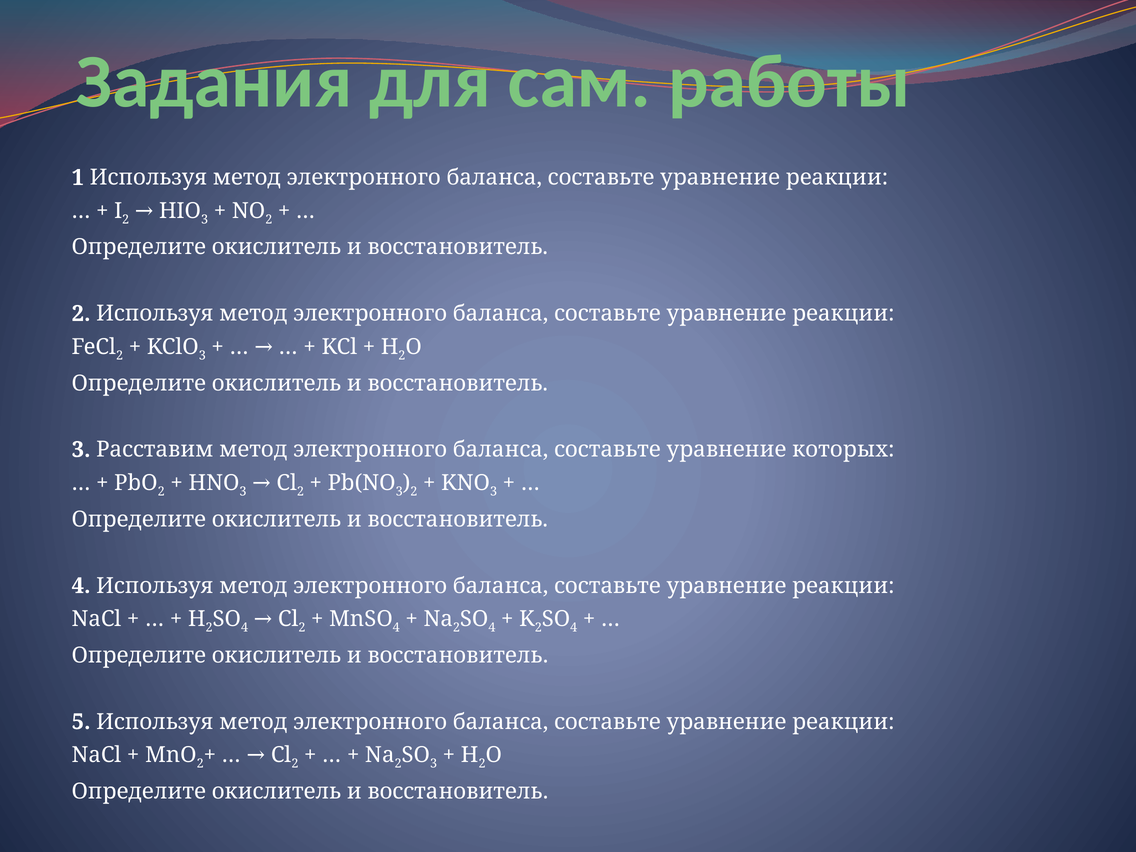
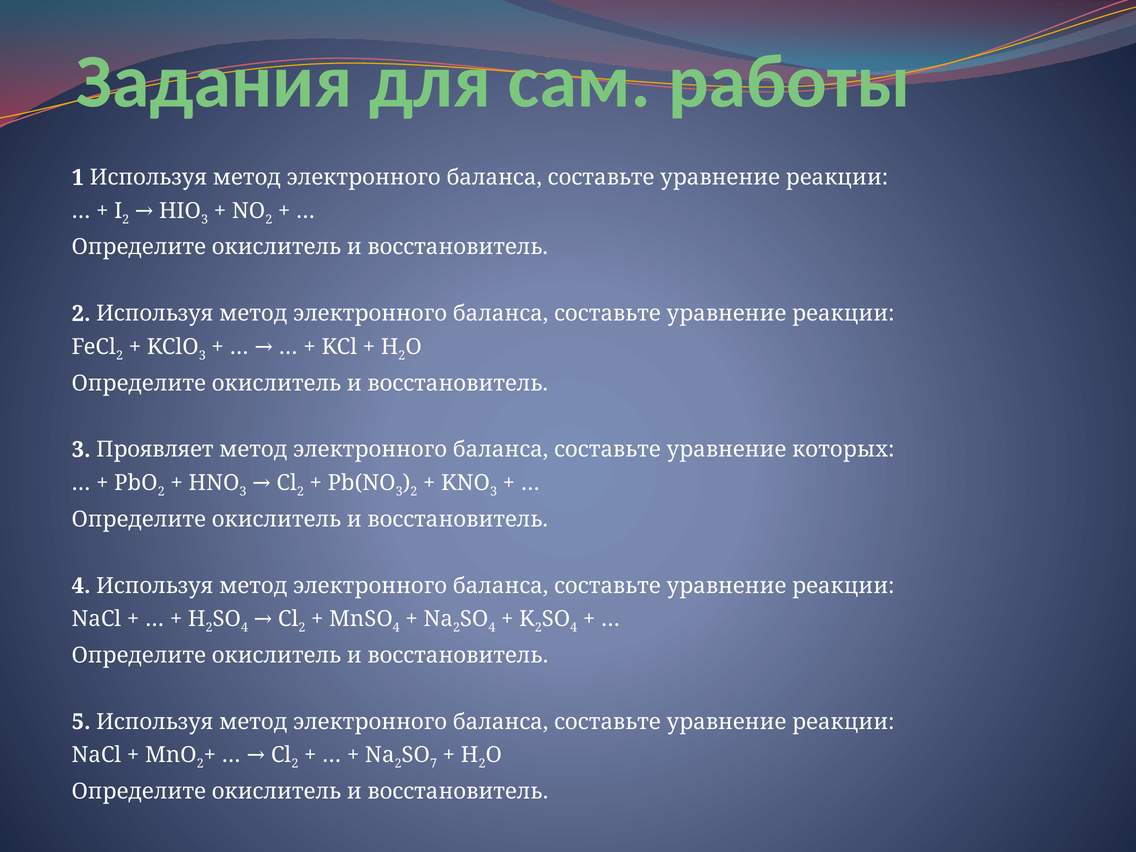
Расставим: Расставим -> Проявляет (155, 450)
3: 3 -> 7 (434, 764)
